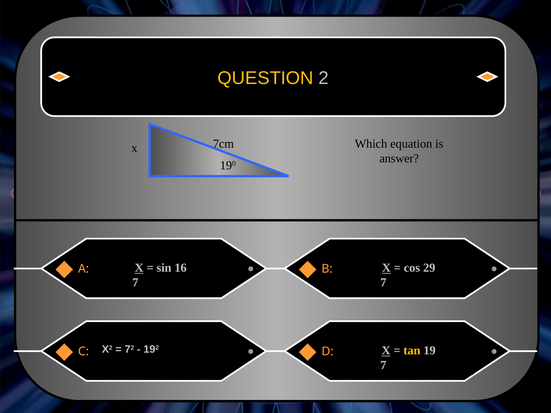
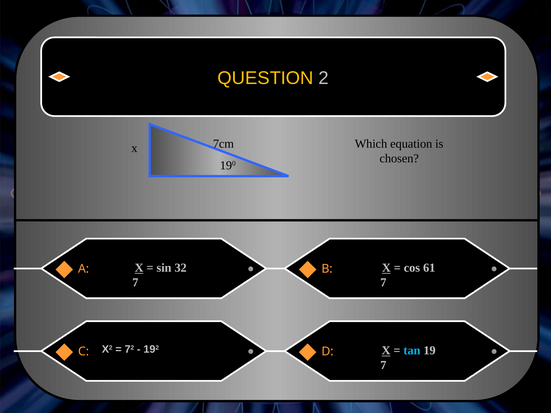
answer: answer -> chosen (399, 158)
16: 16 -> 32 (181, 268)
29: 29 -> 61 (429, 268)
tan colour: yellow -> light blue (412, 351)
